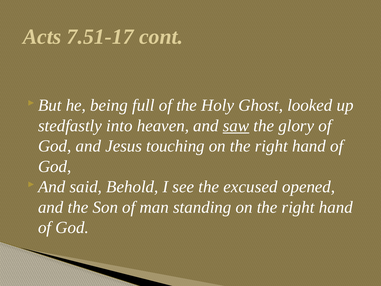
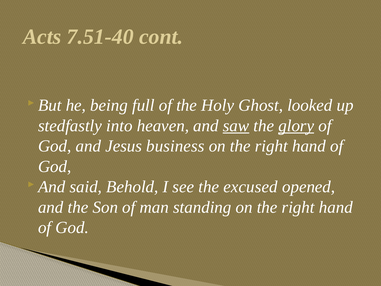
7.51-17: 7.51-17 -> 7.51-40 (100, 37)
glory underline: none -> present (296, 126)
touching: touching -> business (175, 146)
